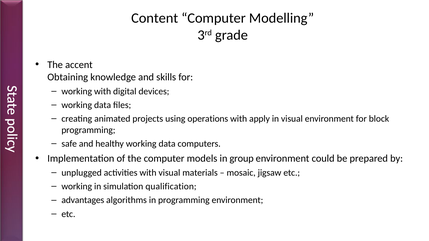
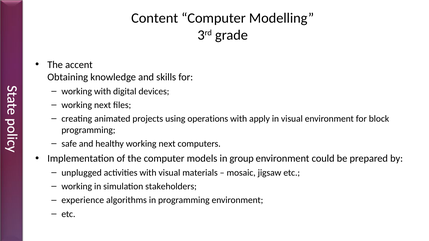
data: data -> next (103, 105)
healthy working data: data -> next (167, 144)
qualification: qualification -> stakeholders (171, 187)
advantages: advantages -> experience (83, 200)
